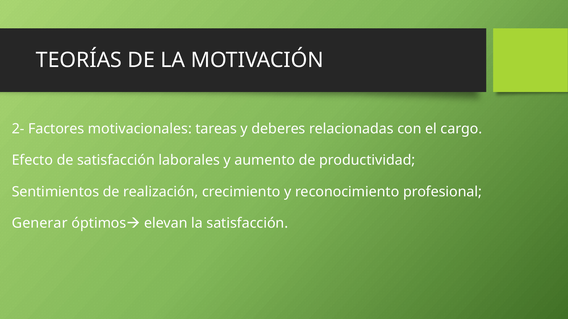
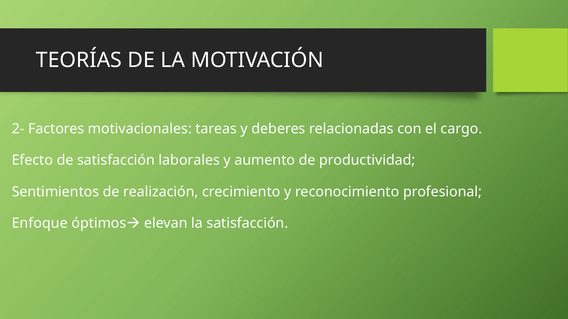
Generar: Generar -> Enfoque (40, 223)
